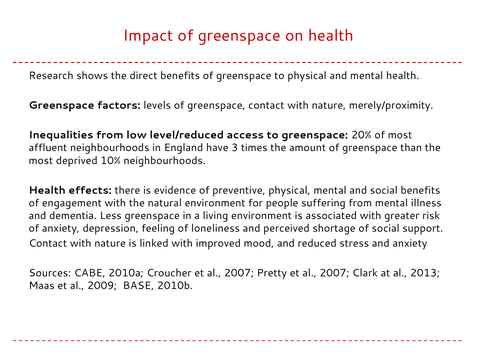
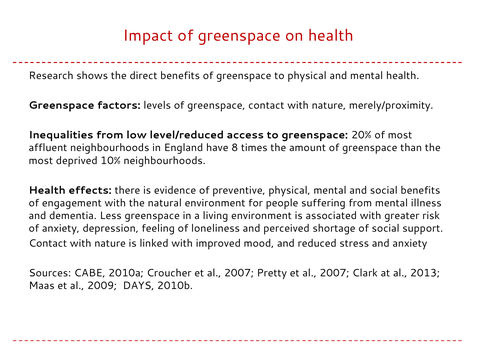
3: 3 -> 8 (235, 148)
BASE: BASE -> DAYS (138, 285)
